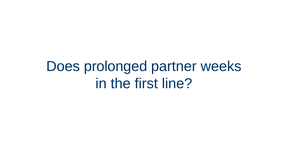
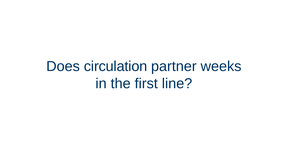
prolonged: prolonged -> circulation (116, 66)
